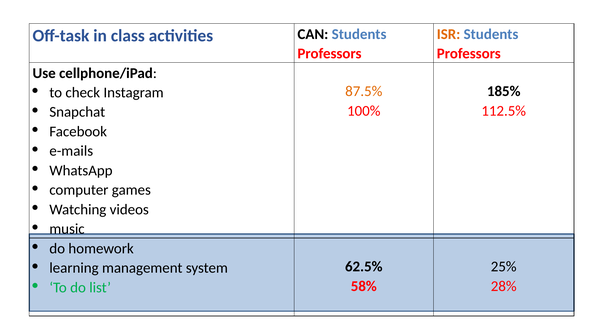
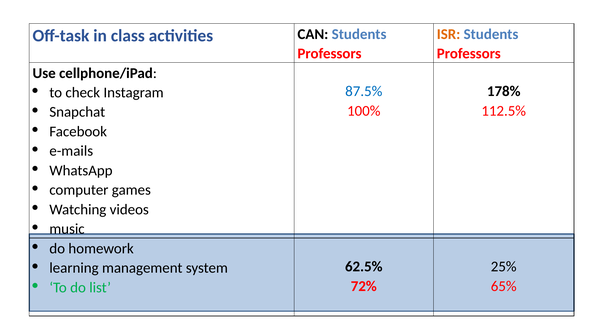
87.5% colour: orange -> blue (364, 91)
185%: 185% -> 178% (504, 91)
58%: 58% -> 72% (364, 286)
28%: 28% -> 65% (504, 286)
